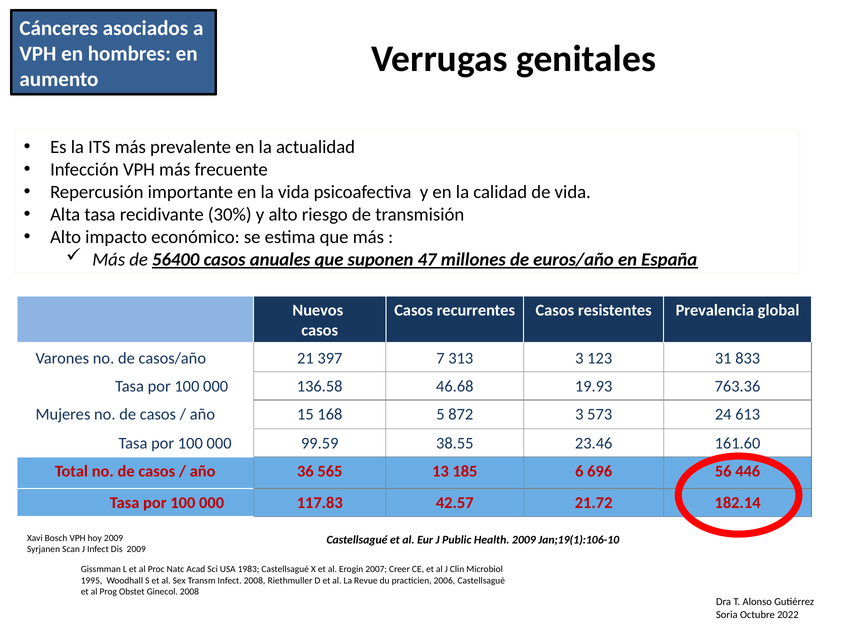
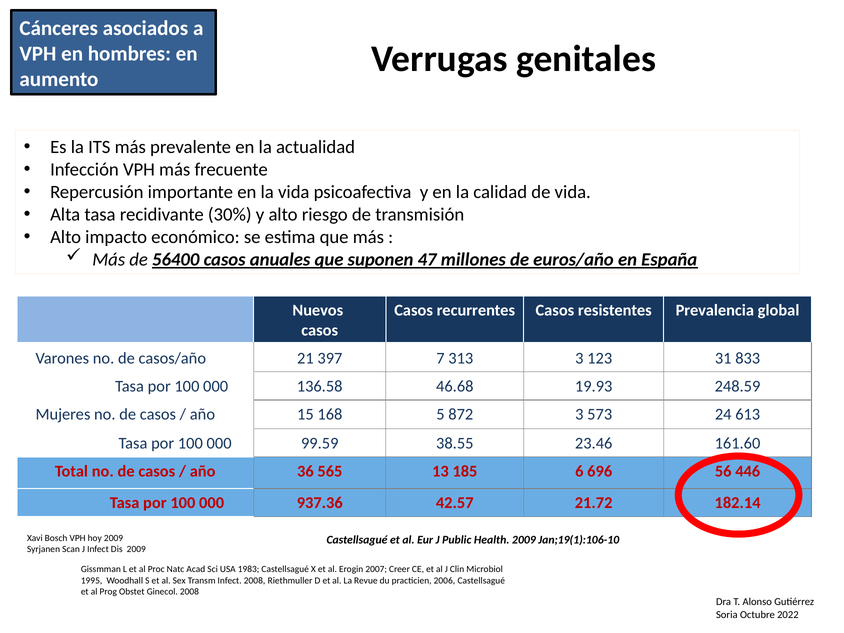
763.36: 763.36 -> 248.59 (737, 386)
117.83: 117.83 -> 937.36 (320, 503)
